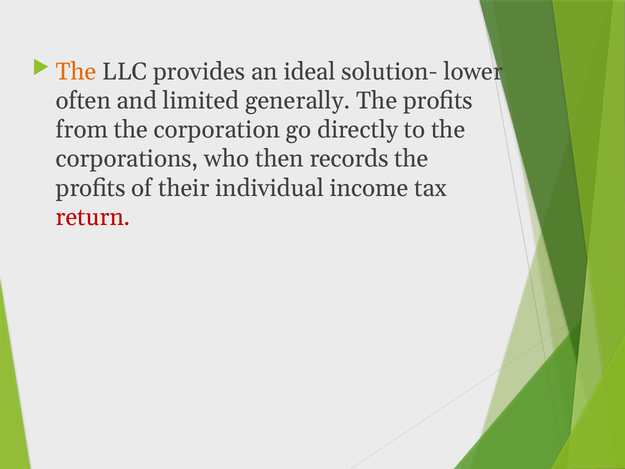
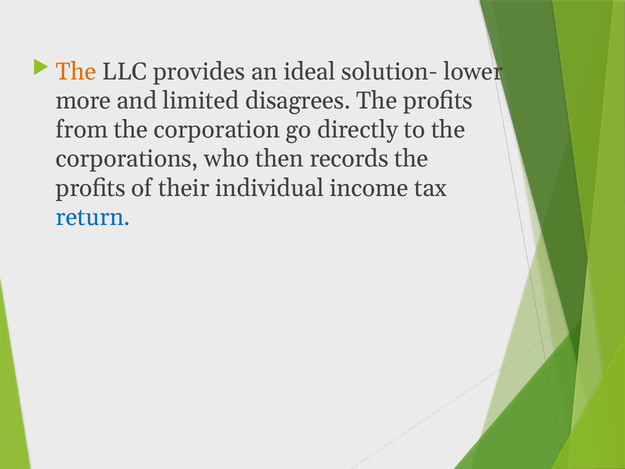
often: often -> more (83, 101)
generally: generally -> disagrees (298, 101)
return colour: red -> blue (93, 217)
